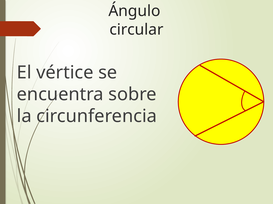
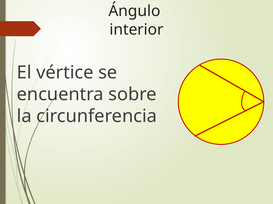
circular: circular -> interior (136, 30)
